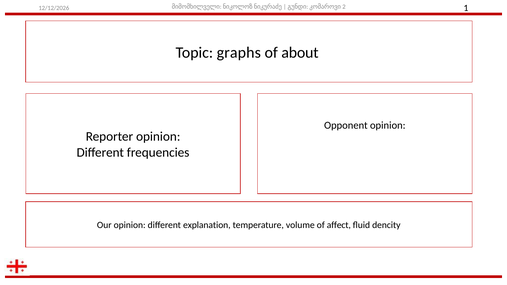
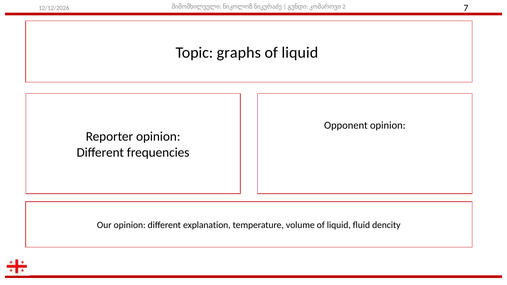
1: 1 -> 7 (466, 8)
about: about -> liquid (300, 53)
volume of affect: affect -> liquid (339, 225)
